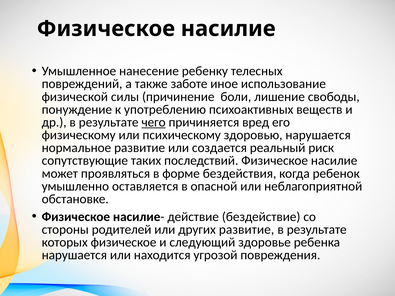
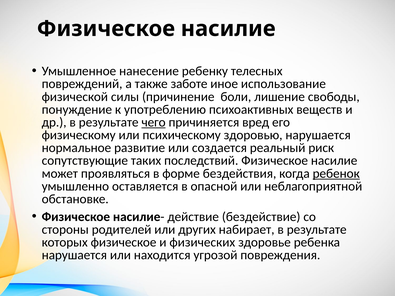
ребенок underline: none -> present (336, 174)
других развитие: развитие -> набирает (247, 230)
следующий: следующий -> физических (202, 242)
